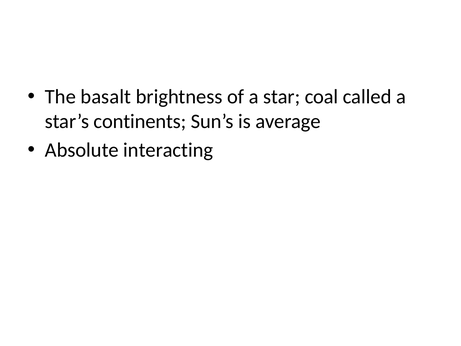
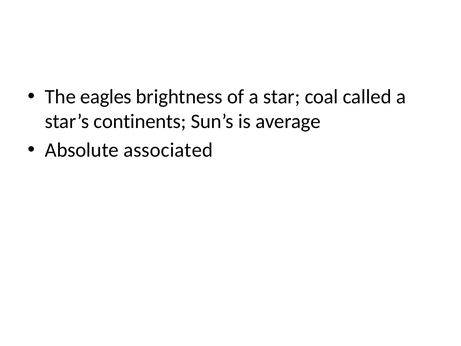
basalt: basalt -> eagles (106, 97)
interacting: interacting -> associated (168, 150)
